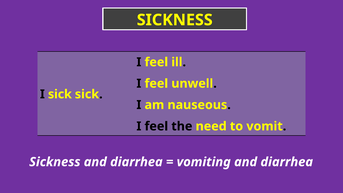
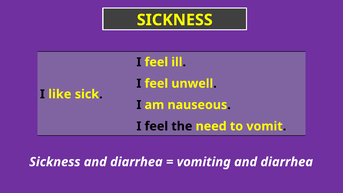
I sick: sick -> like (60, 94)
